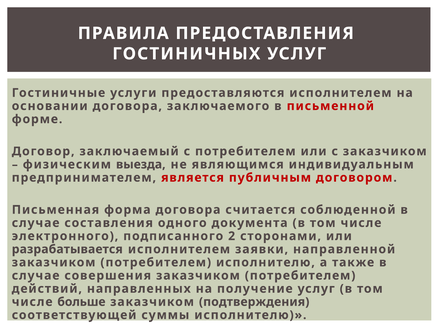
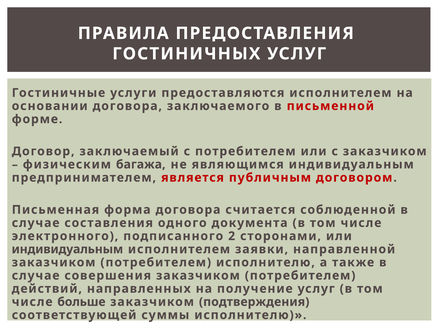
выезда: выезда -> багажа (141, 165)
разрабатывается: разрабатывается -> индивидуальным (67, 249)
